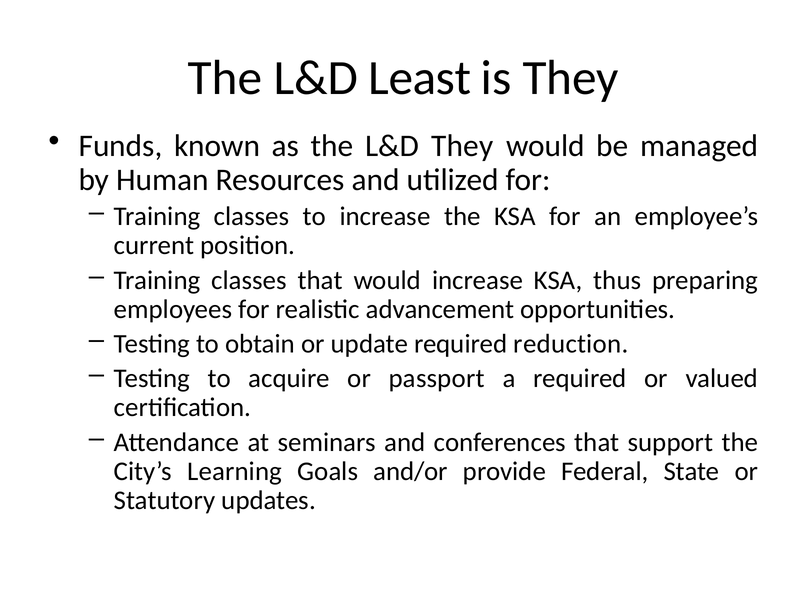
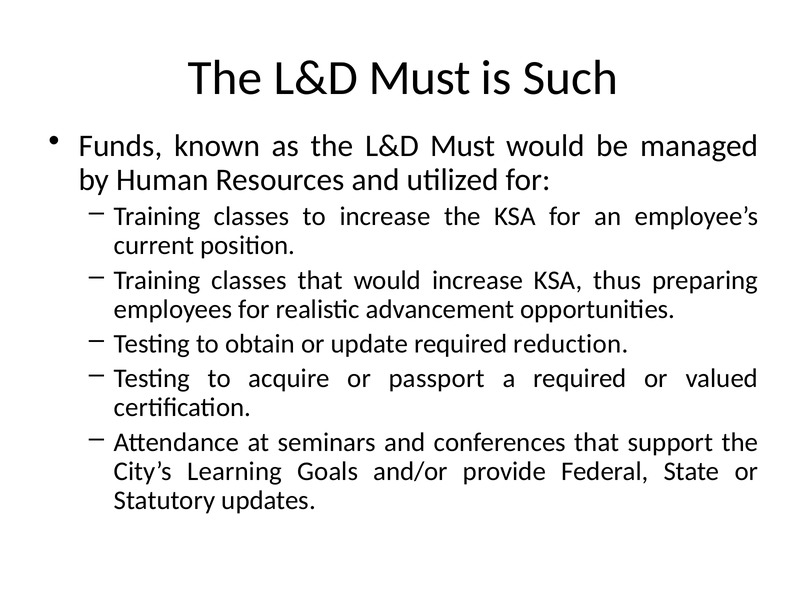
Least: Least -> Must (420, 78)
is They: They -> Such (570, 78)
as the L&D They: They -> Must (463, 146)
